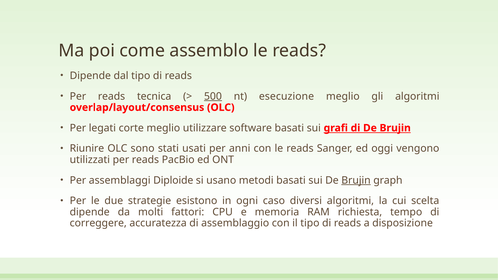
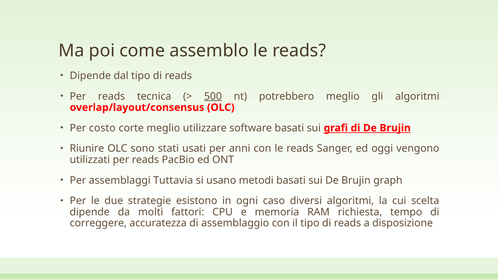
esecuzione: esecuzione -> potrebbero (287, 96)
legati: legati -> costo (102, 128)
Diploide: Diploide -> Tuttavia (173, 180)
Brujin underline: present -> none (356, 180)
